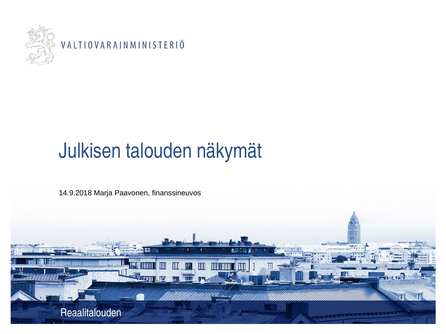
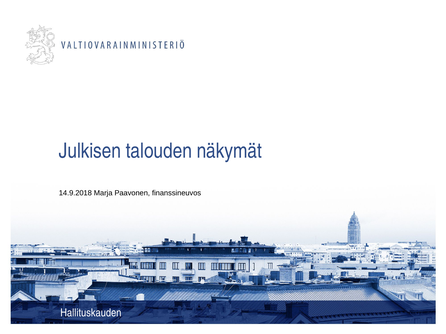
Reaalitalouden: Reaalitalouden -> Hallituskauden (91, 313)
